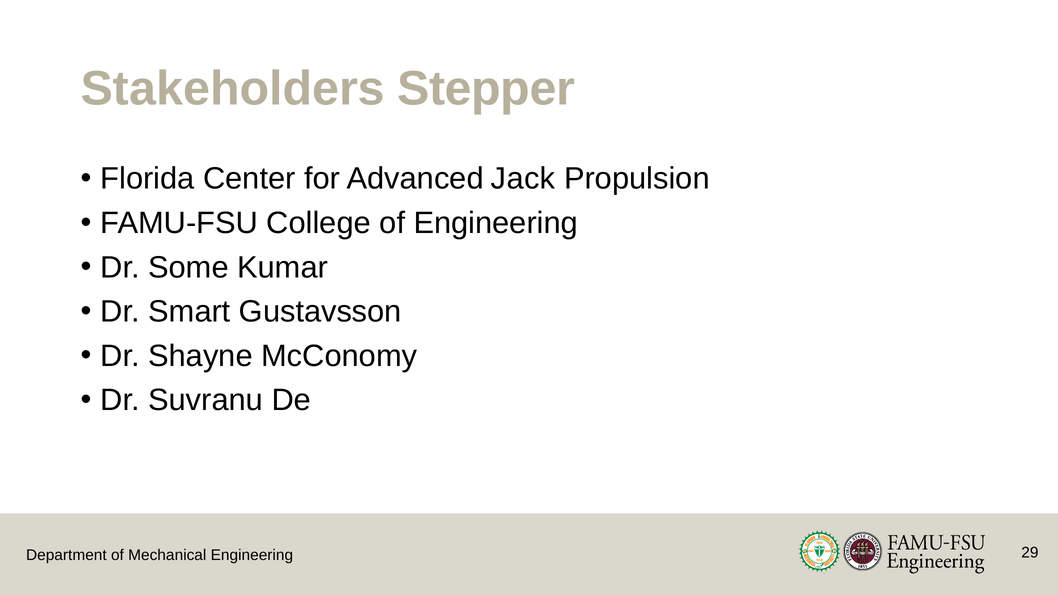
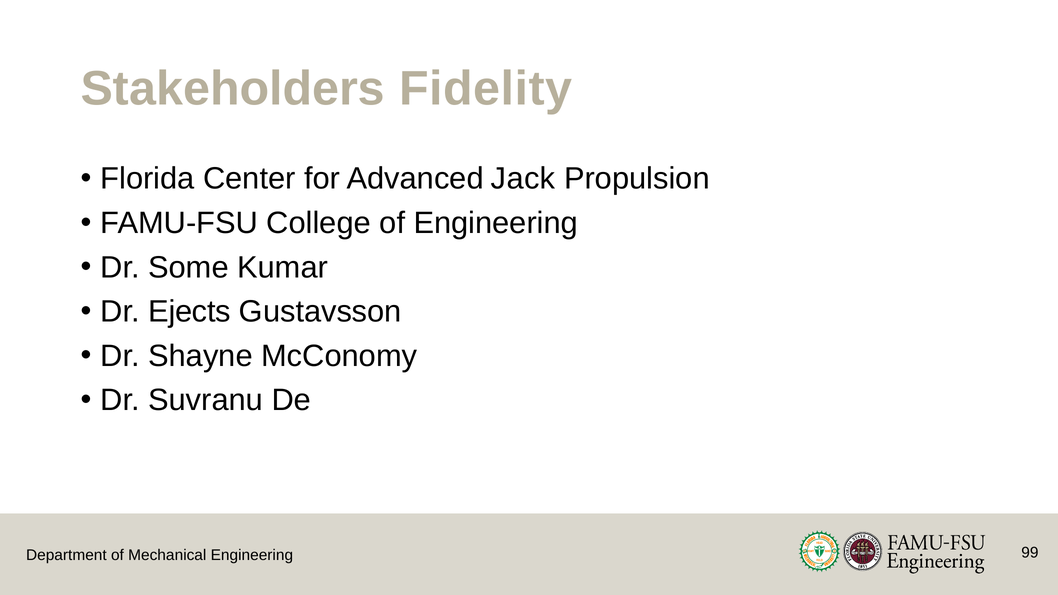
Stepper: Stepper -> Fidelity (486, 89)
Smart: Smart -> Ejects (190, 312)
29: 29 -> 99 (1030, 553)
